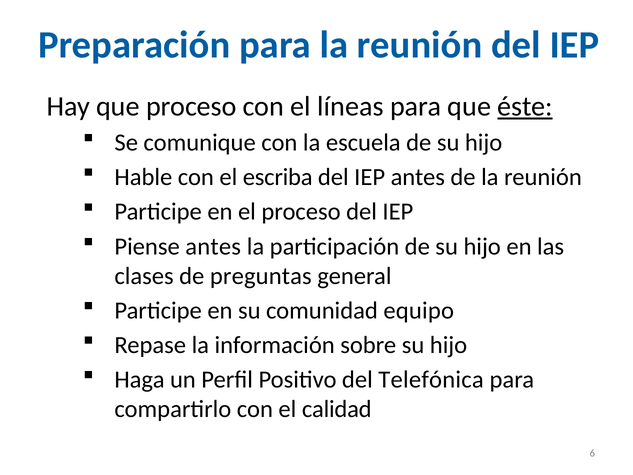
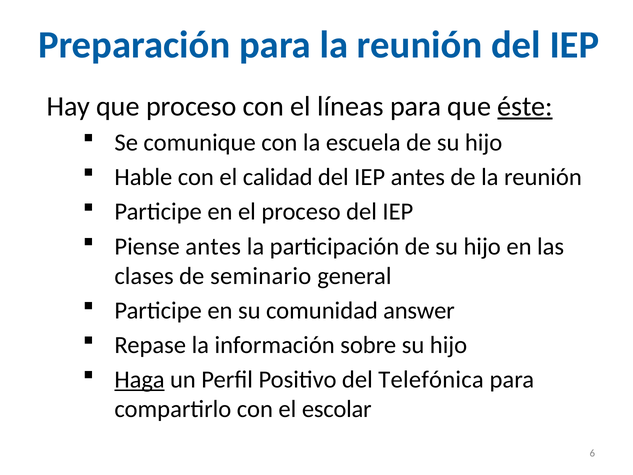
escriba: escriba -> calidad (278, 177)
preguntas: preguntas -> seminario (261, 276)
equipo: equipo -> answer (419, 310)
Haga underline: none -> present (140, 379)
calidad: calidad -> escolar (337, 409)
